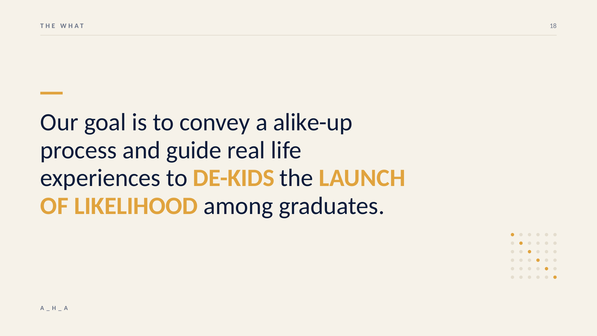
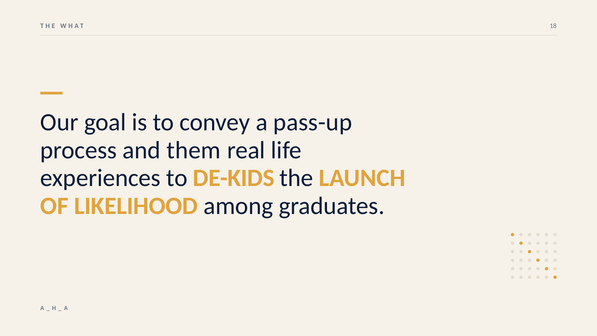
alike-up: alike-up -> pass-up (313, 122)
guide: guide -> them (194, 150)
